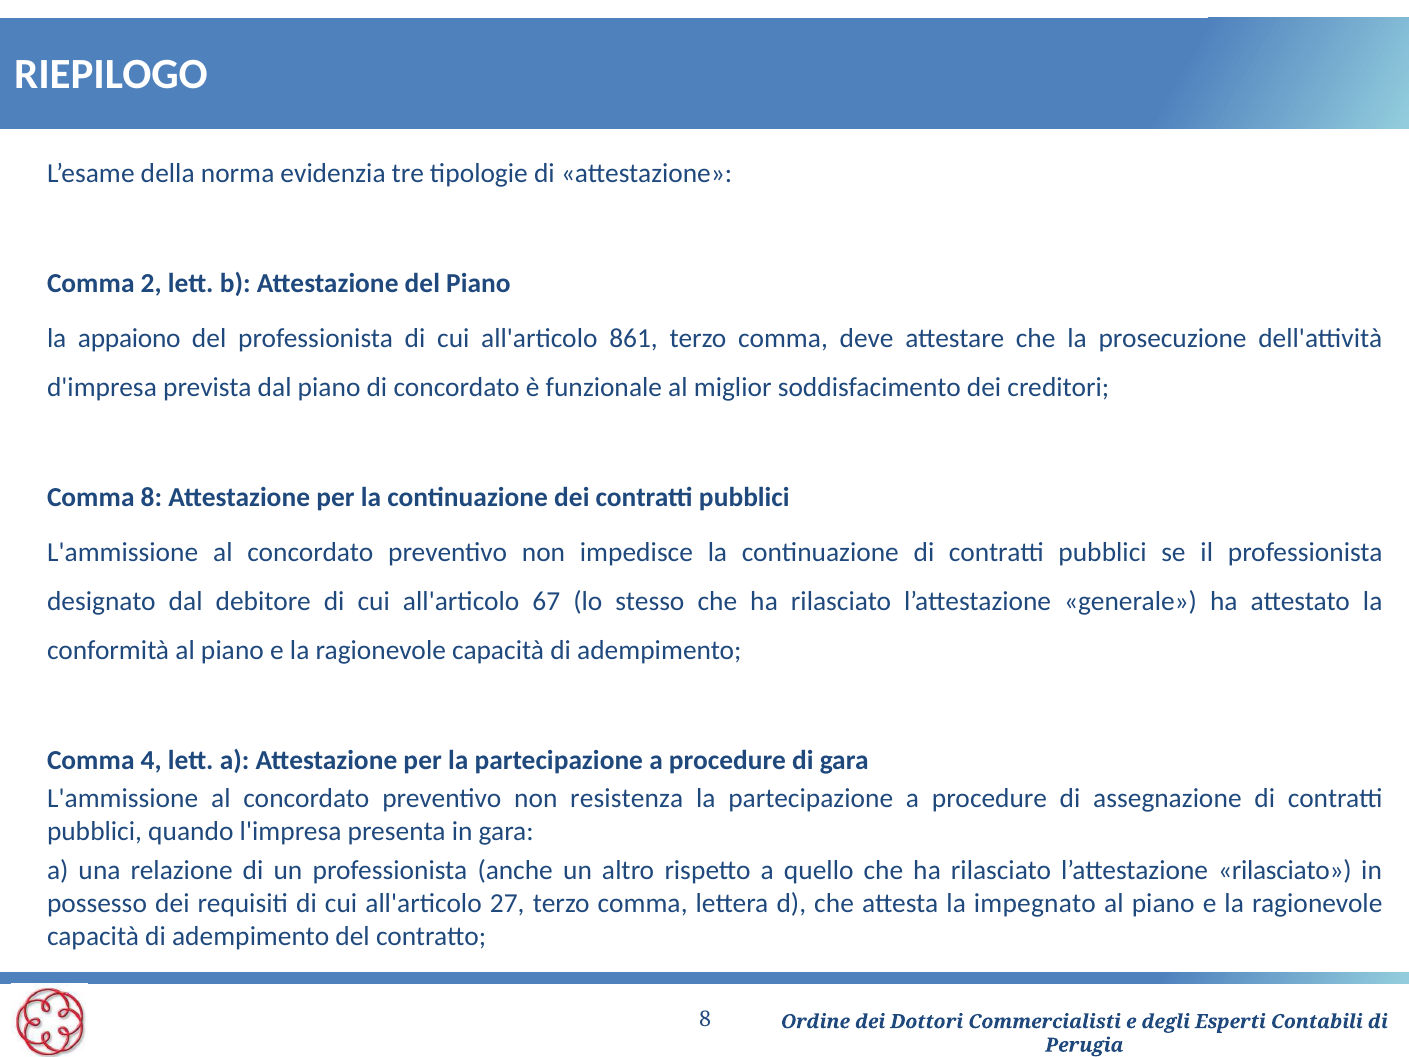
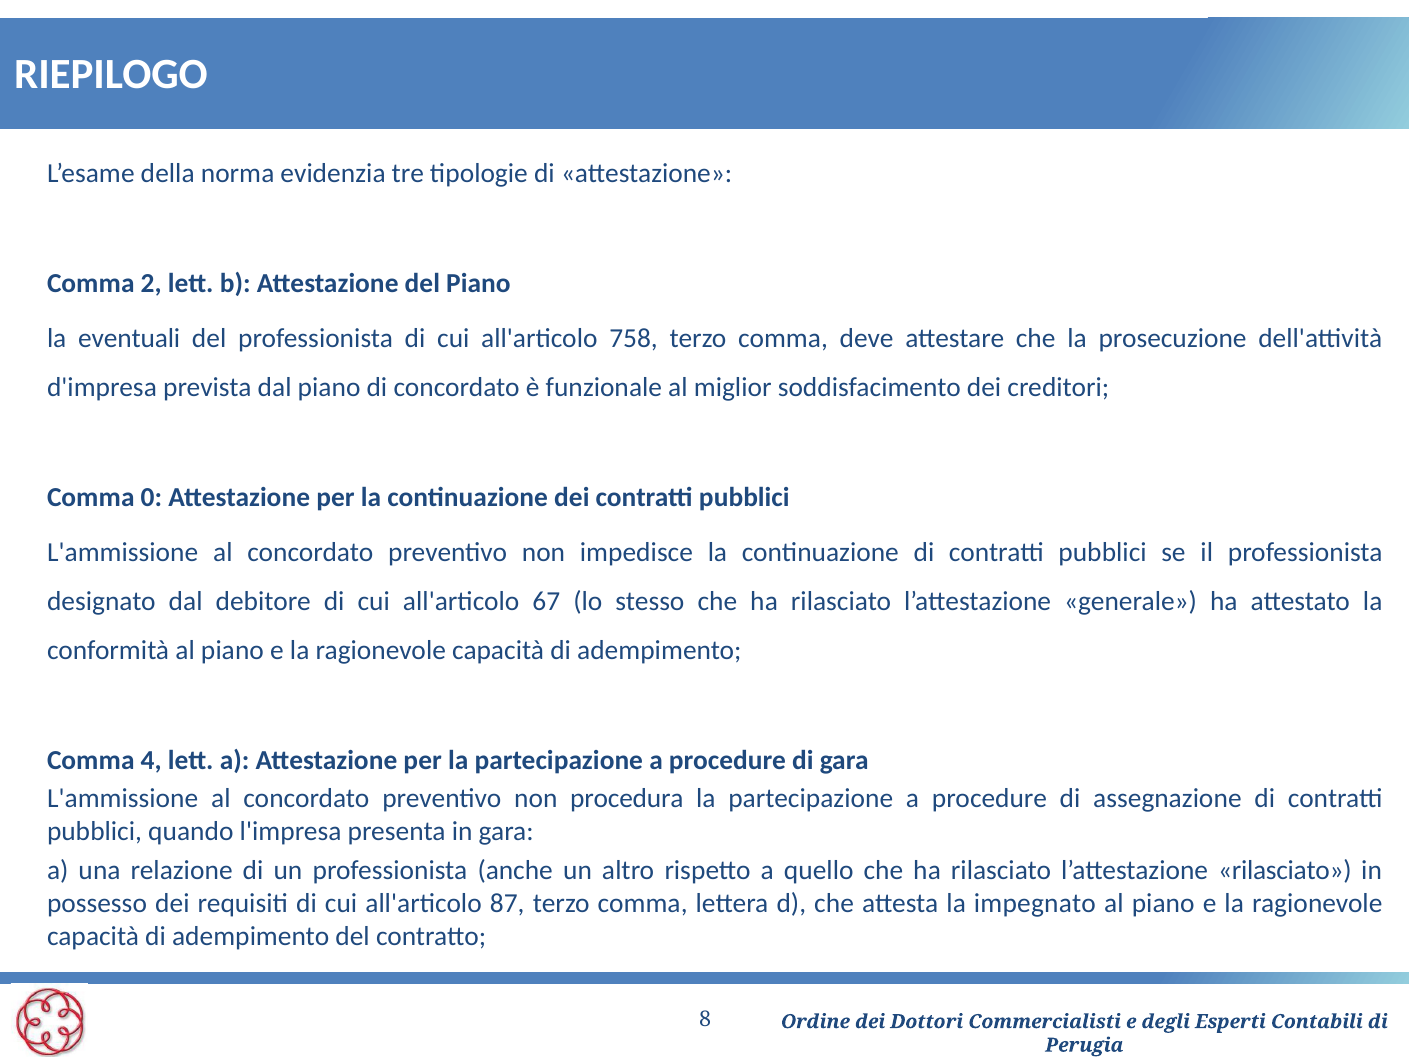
appaiono: appaiono -> eventuali (129, 338)
861: 861 -> 758 (634, 338)
Comma 8: 8 -> 0 (151, 497)
resistenza: resistenza -> procedura (627, 799)
27: 27 -> 87 (507, 903)
